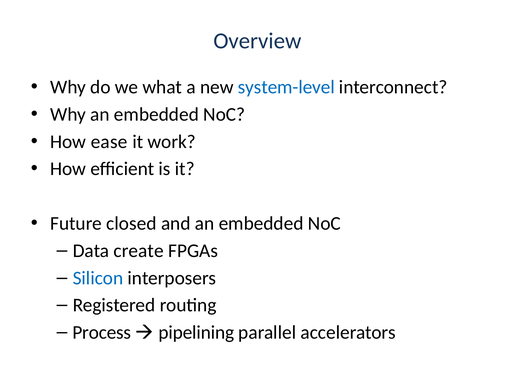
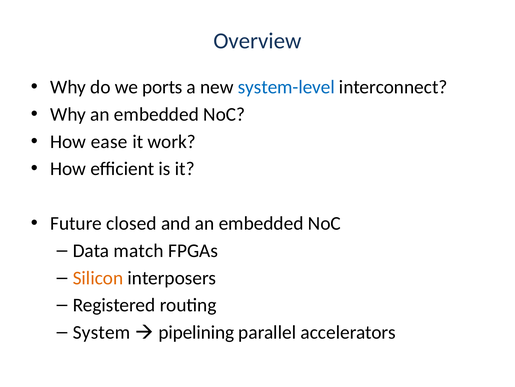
what: what -> ports (162, 87)
create: create -> match (139, 250)
Silicon colour: blue -> orange (98, 277)
Process: Process -> System (102, 332)
